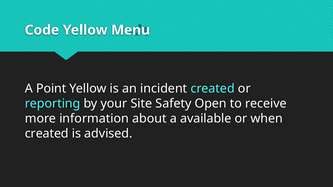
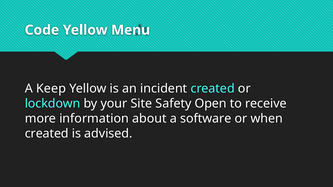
Point: Point -> Keep (51, 89)
reporting: reporting -> lockdown (53, 104)
available: available -> software (206, 119)
